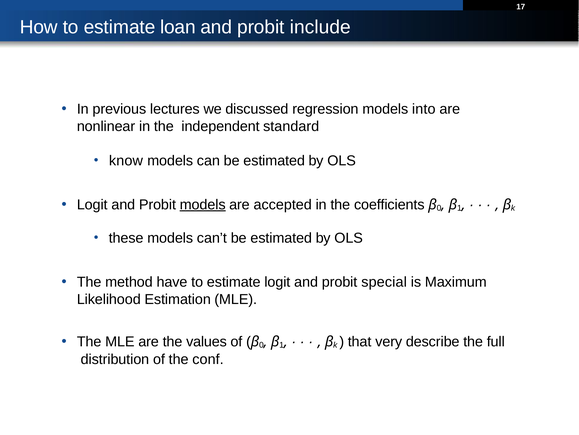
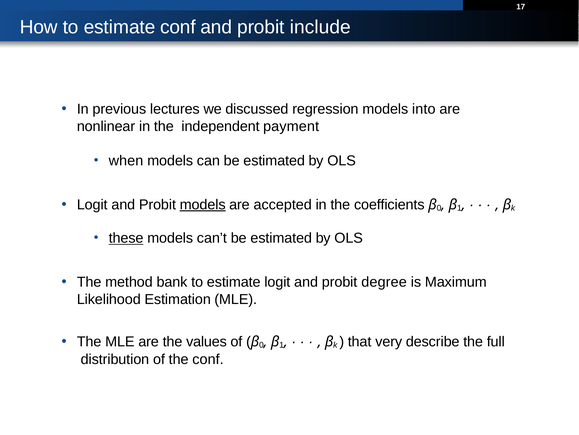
estimate loan: loan -> conf (178, 27)
standard: standard -> payment (291, 126)
know: know -> when (126, 160)
these underline: none -> present (126, 238)
have: have -> bank (172, 282)
special: special -> degree (384, 282)
